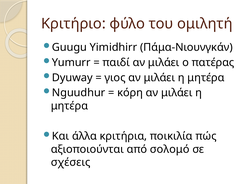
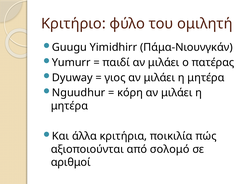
σχέσεις: σχέσεις -> αριθμοί (71, 163)
